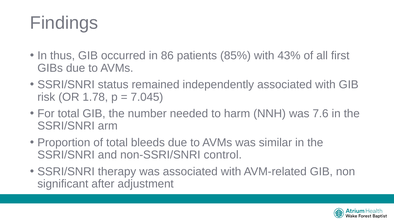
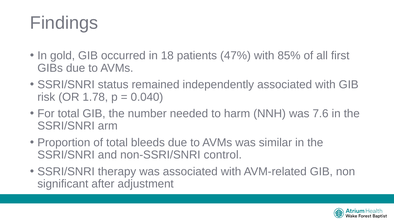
thus: thus -> gold (63, 55)
86: 86 -> 18 (167, 55)
85%: 85% -> 47% (235, 55)
43%: 43% -> 85% (289, 55)
7.045: 7.045 -> 0.040 (147, 97)
